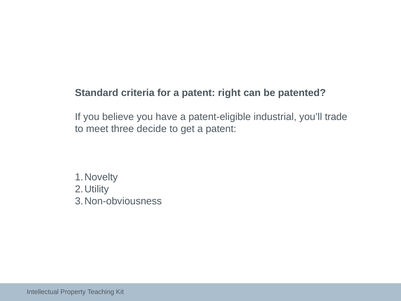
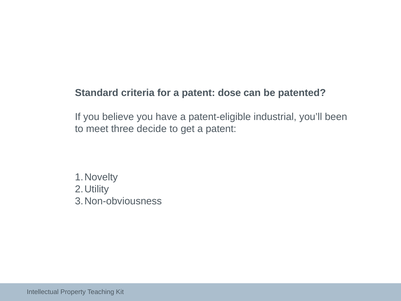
right: right -> dose (229, 93)
trade: trade -> been (336, 117)
